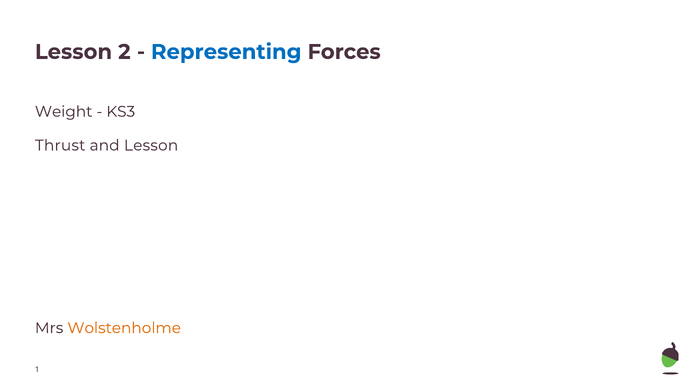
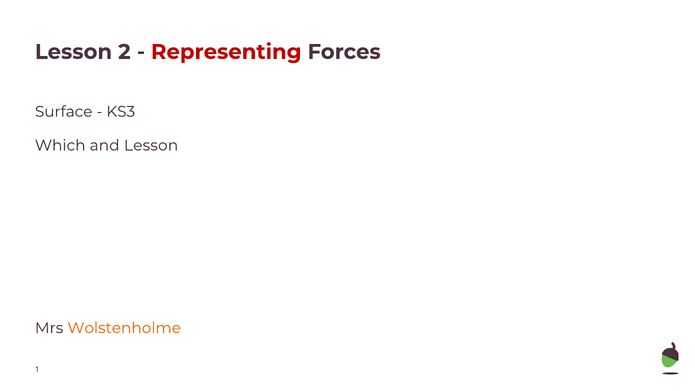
Representing colour: blue -> red (226, 52)
Weight: Weight -> Surface (64, 112)
Thrust: Thrust -> Which (60, 145)
